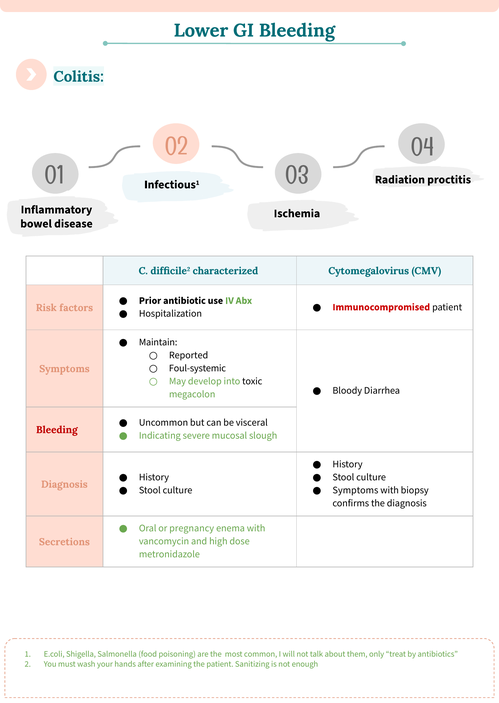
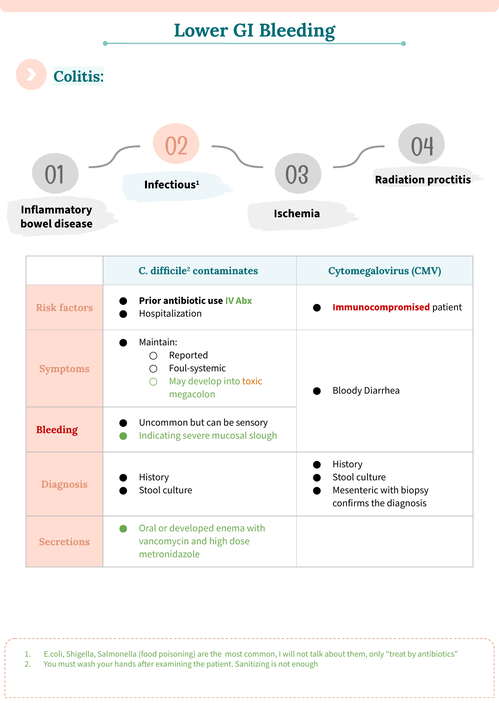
characterized: characterized -> contaminates (225, 271)
toxic colour: black -> orange (252, 381)
visceral: visceral -> sensory (252, 423)
Symptoms: Symptoms -> Mesenteric (355, 490)
pregnancy: pregnancy -> developed (192, 528)
